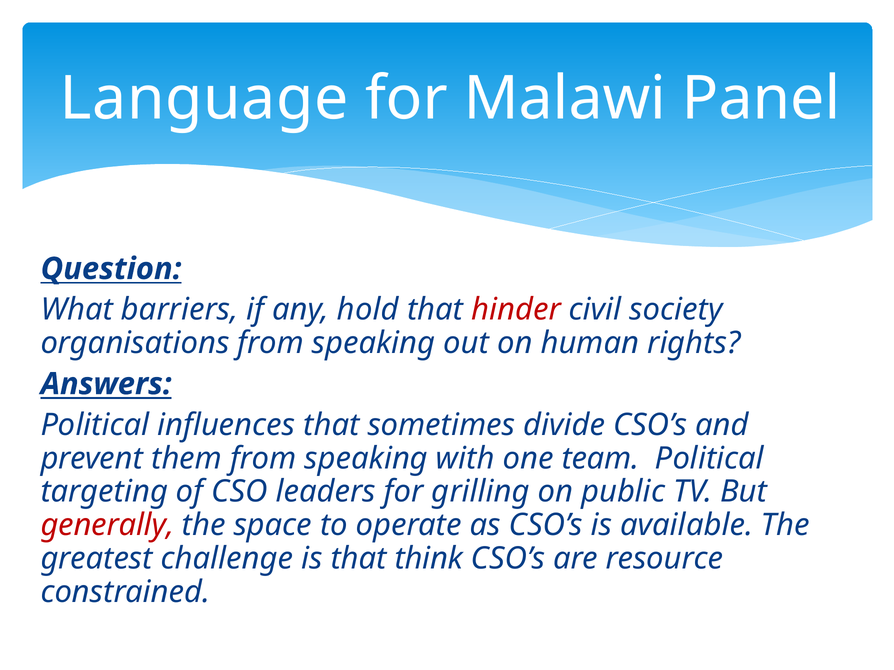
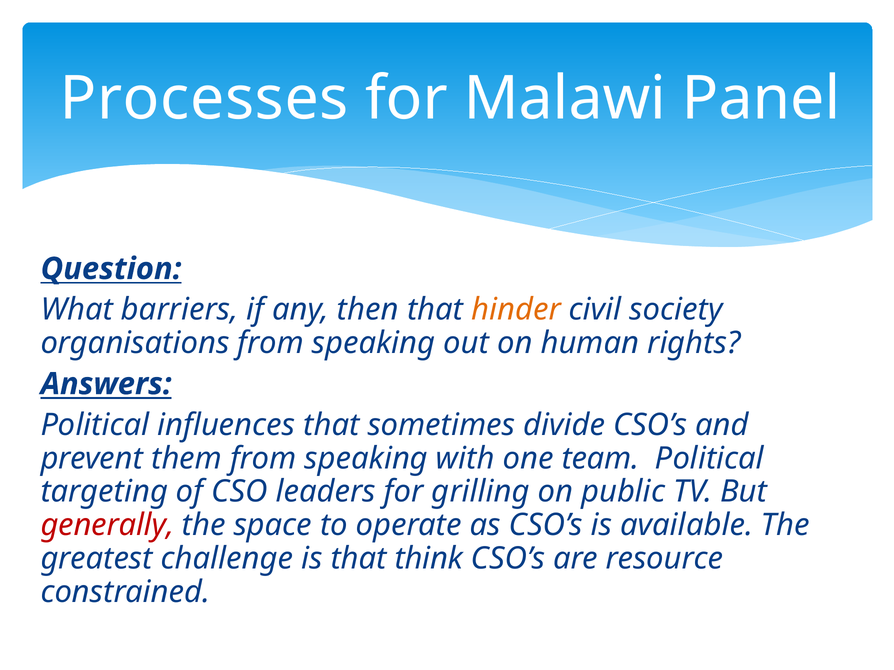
Language: Language -> Processes (204, 99)
hold: hold -> then (368, 310)
hinder colour: red -> orange (516, 310)
